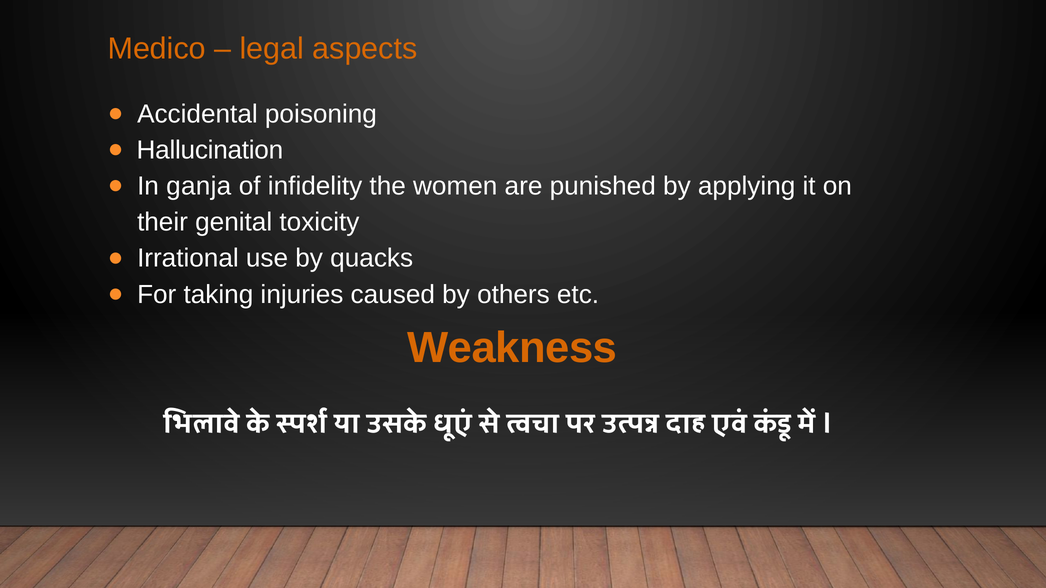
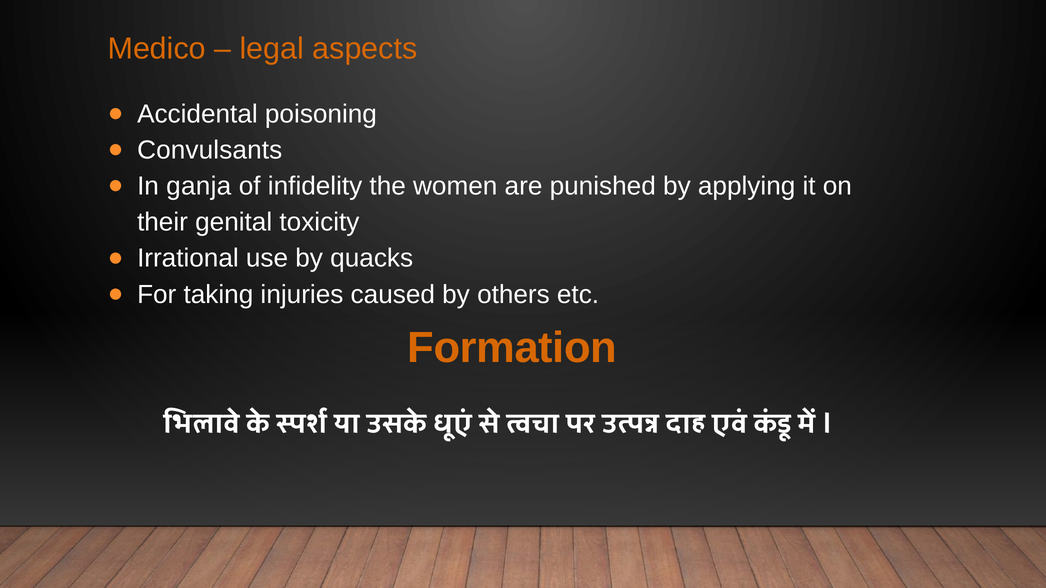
Hallucination: Hallucination -> Convulsants (210, 150)
Weakness: Weakness -> Formation (512, 348)
